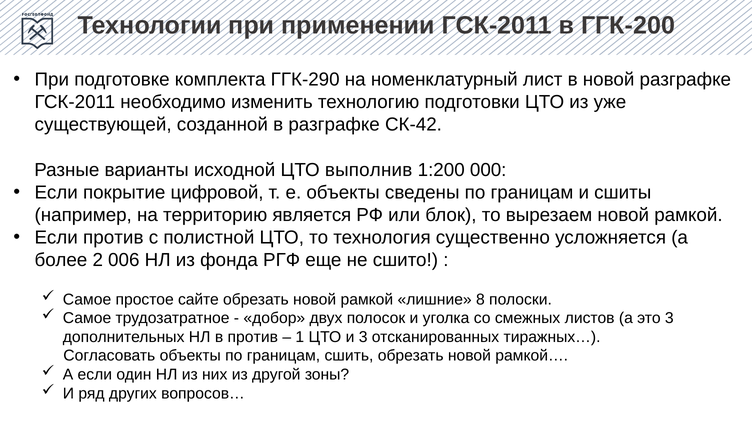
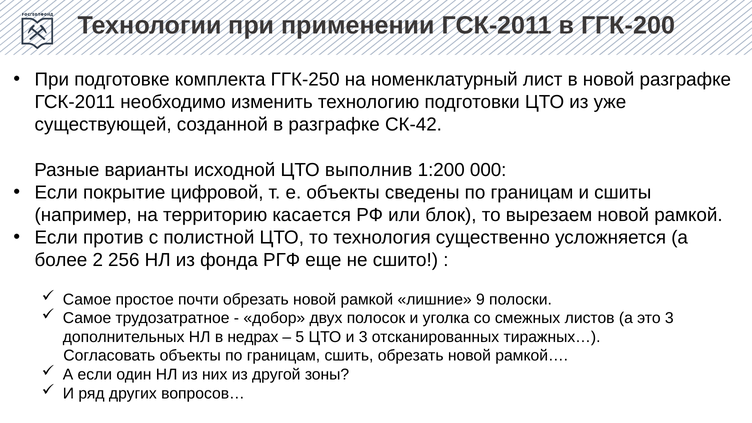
ГГК-290: ГГК-290 -> ГГК-250 (305, 80)
является: является -> касается (312, 215)
006: 006 -> 256 (124, 260)
сайте: сайте -> почти (198, 299)
8: 8 -> 9 (480, 299)
в против: против -> недрaх (253, 337)
1: 1 -> 5 (300, 337)
